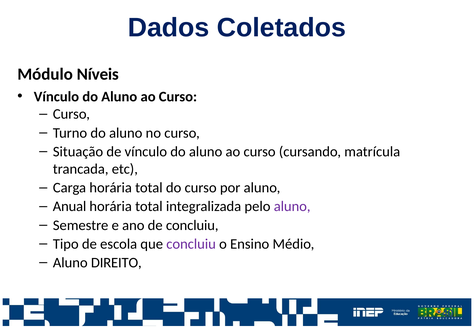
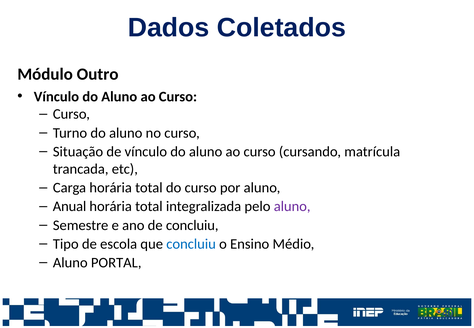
Níveis: Níveis -> Outro (98, 74)
concluiu colour: purple -> blue (191, 244)
DIREITO: DIREITO -> PORTAL (116, 263)
